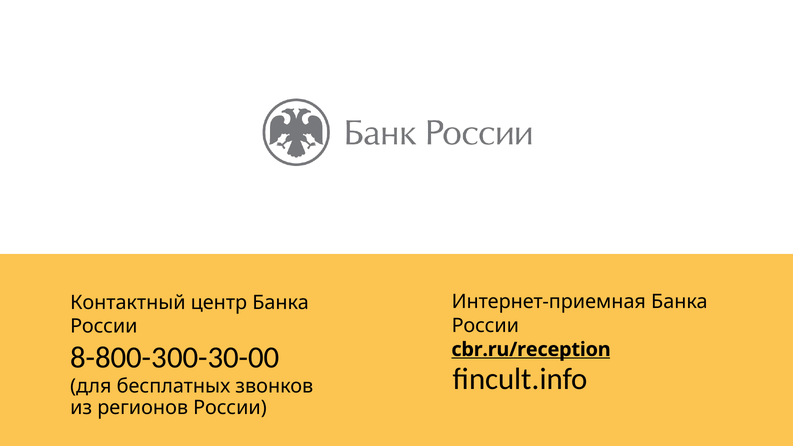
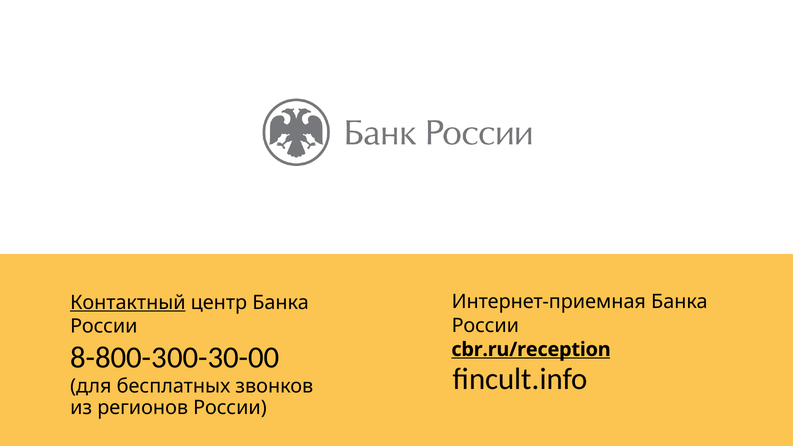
Контактный underline: none -> present (128, 303)
